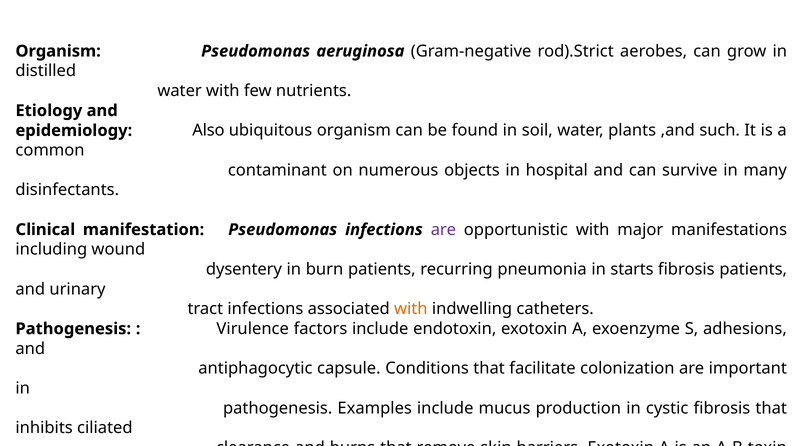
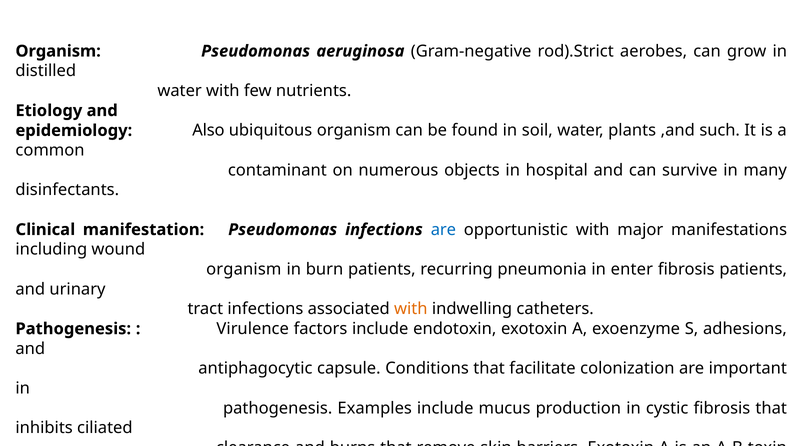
are colour: purple -> blue (443, 230)
dysentery: dysentery -> organism (244, 269)
starts: starts -> enter (632, 269)
